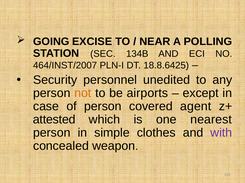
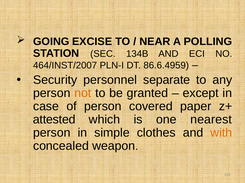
18.8.6425: 18.8.6425 -> 86.6.4959 (166, 66)
unedited: unedited -> separate (167, 80)
airports: airports -> granted (147, 93)
agent: agent -> paper (196, 107)
with colour: purple -> orange (221, 133)
